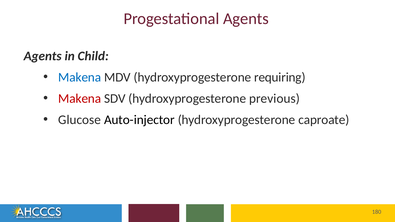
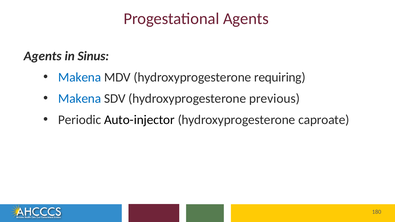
Child: Child -> Sinus (93, 56)
Makena colour: red -> blue (80, 99)
Glucose: Glucose -> Periodic (80, 120)
